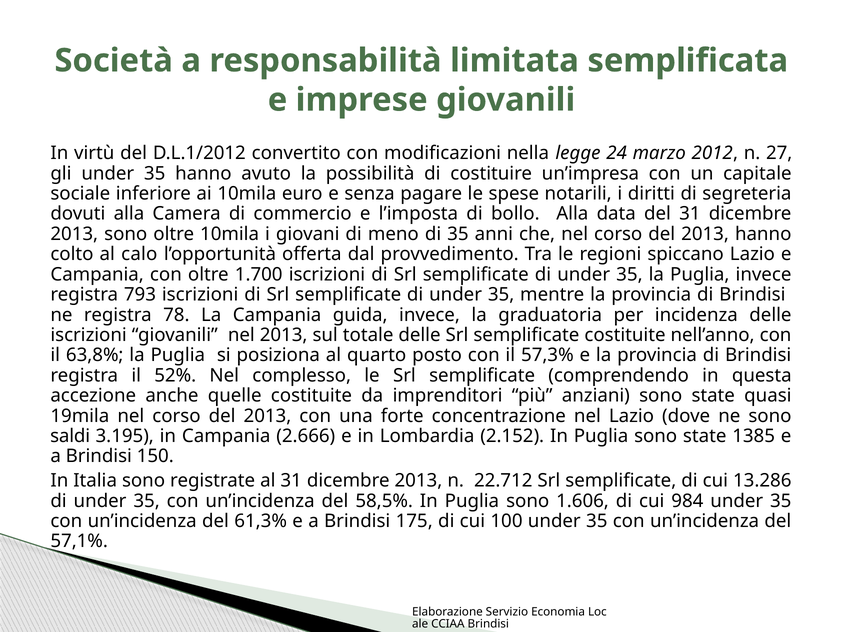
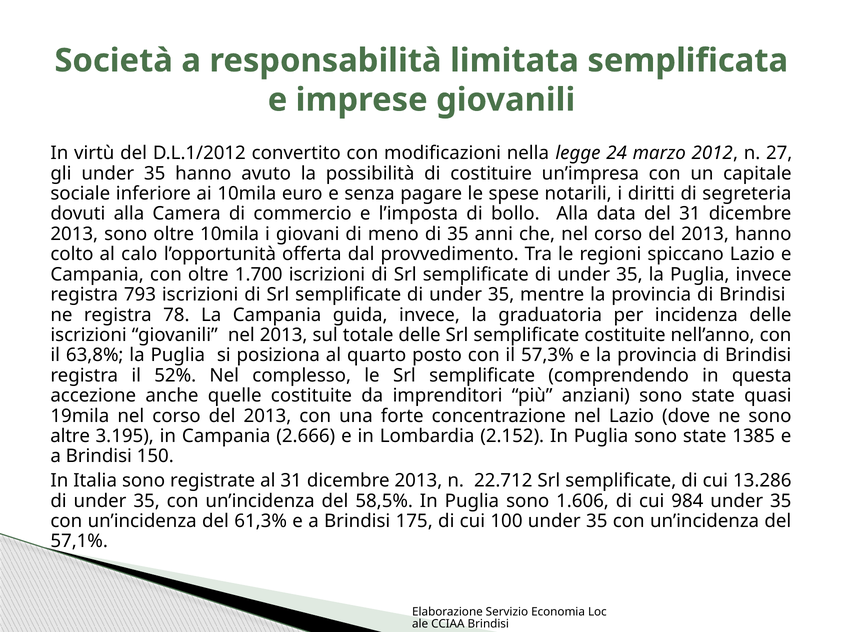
saldi: saldi -> altre (70, 436)
